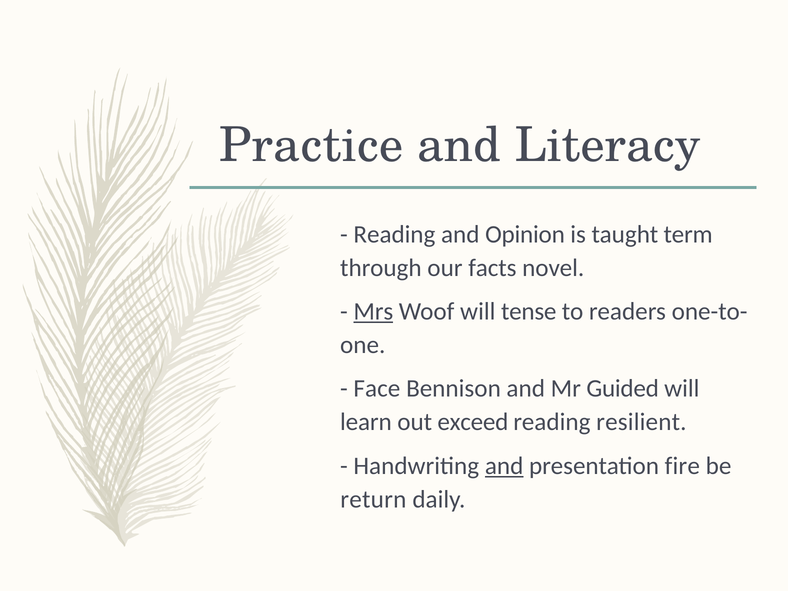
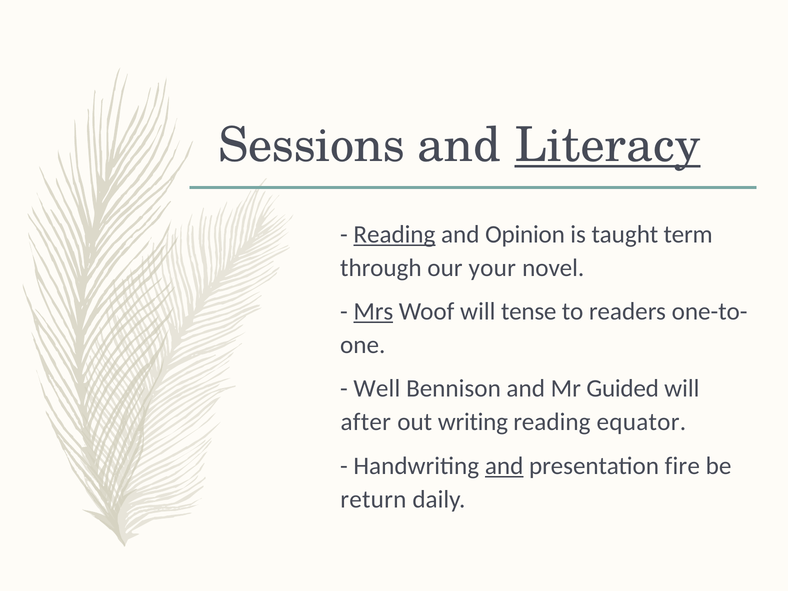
Practice: Practice -> Sessions (312, 145)
Literacy underline: none -> present (608, 145)
Reading underline: none -> present (394, 234)
facts: facts -> your (492, 268)
Face: Face -> Well (377, 389)
learn: learn -> after (366, 422)
exceed: exceed -> writing (473, 422)
resilient: resilient -> equator (641, 422)
